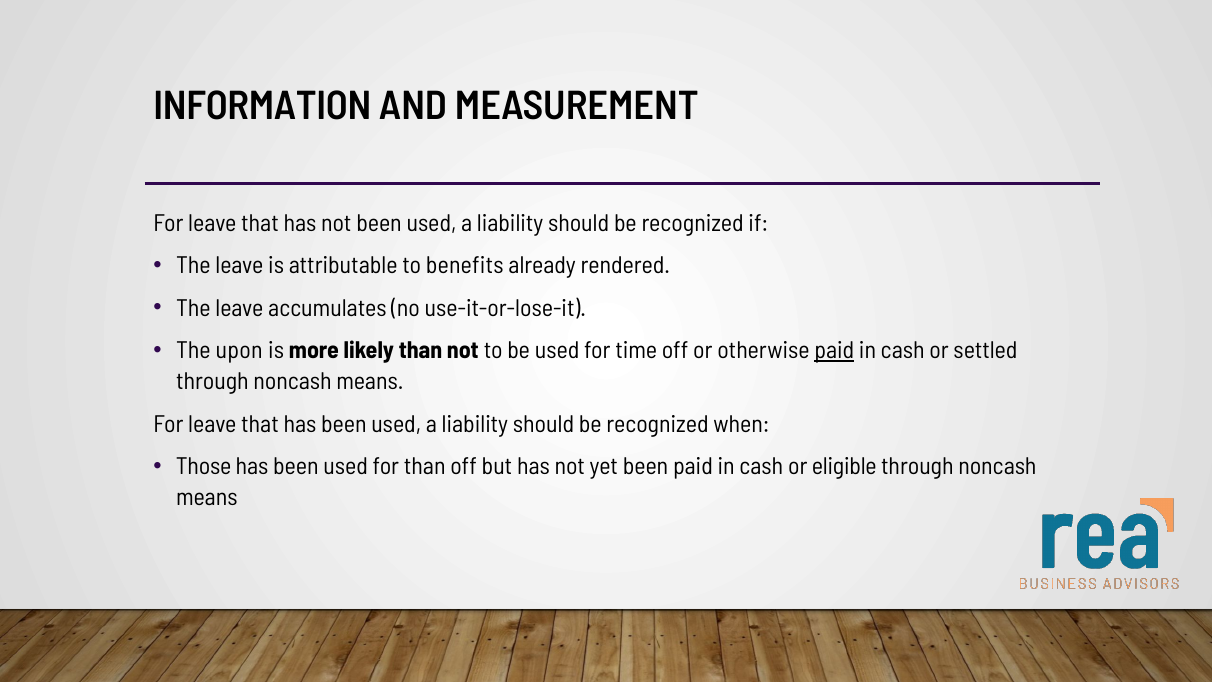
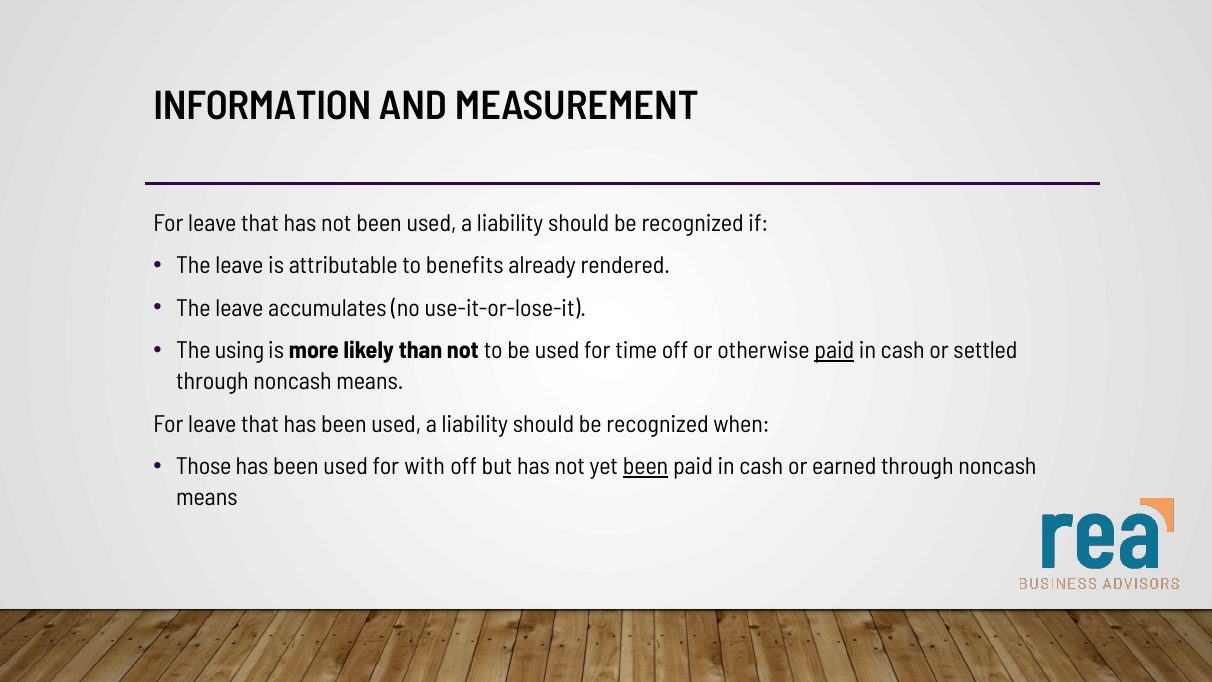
upon: upon -> using (239, 350)
for than: than -> with (425, 466)
been underline: none -> present (646, 466)
eligible: eligible -> earned (844, 466)
